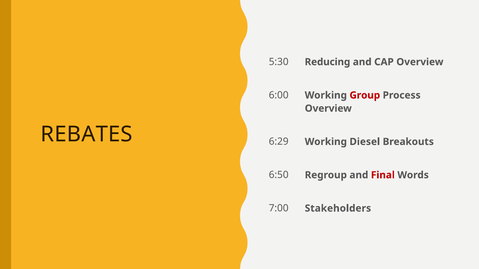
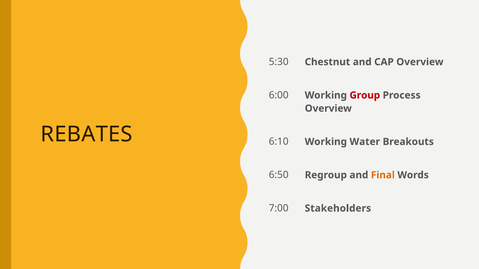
Reducing: Reducing -> Chestnut (327, 62)
6:29: 6:29 -> 6:10 (279, 142)
Diesel: Diesel -> Water (365, 142)
Final colour: red -> orange (383, 175)
